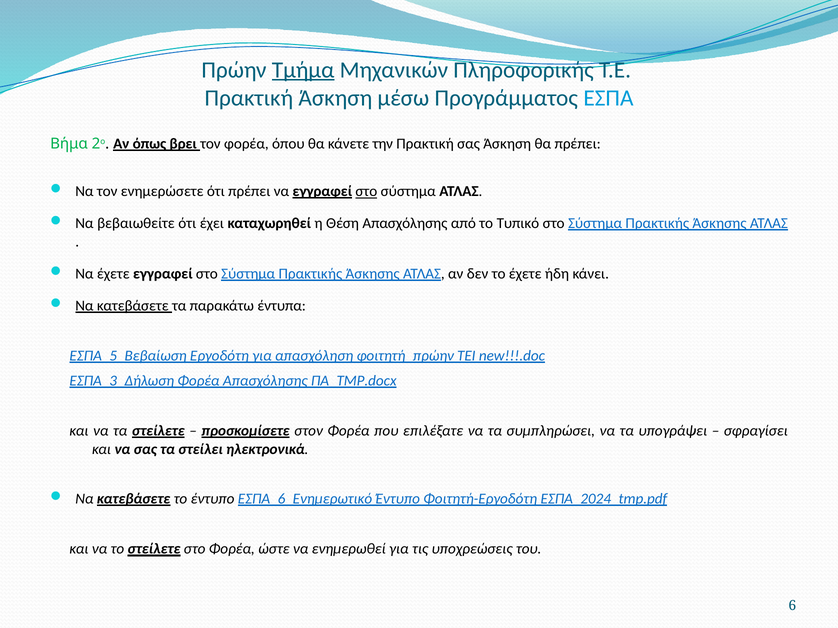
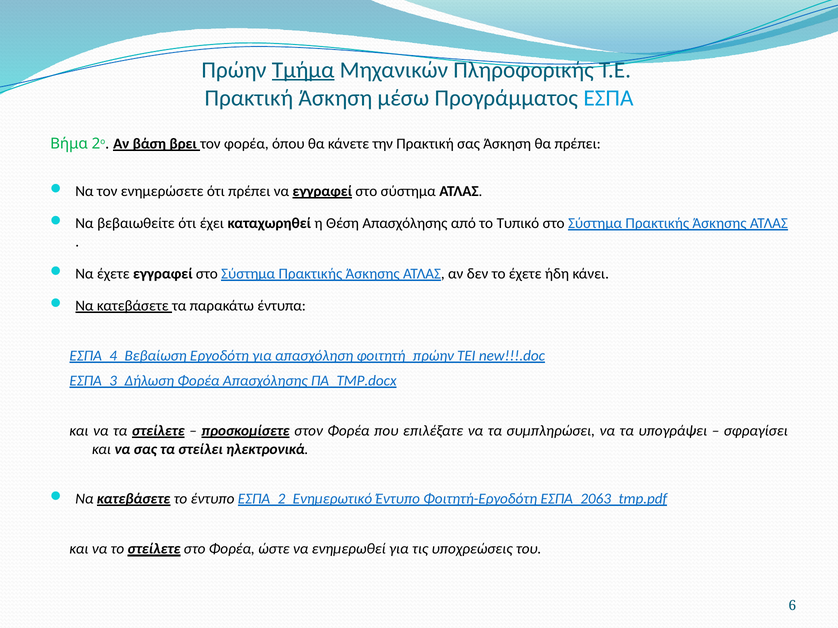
όπως: όπως -> βάση (149, 144)
στο underline: present -> none (366, 191)
ΕΣΠΑ_5_Βεβαίωση: ΕΣΠΑ_5_Βεβαίωση -> ΕΣΠΑ_4_Βεβαίωση (128, 356)
ΕΣΠΑ_6_Ενημερωτικό: ΕΣΠΑ_6_Ενημερωτικό -> ΕΣΠΑ_2_Ενημερωτικό (305, 499)
ΕΣΠΑ_2024_tmp.pdf: ΕΣΠΑ_2024_tmp.pdf -> ΕΣΠΑ_2063_tmp.pdf (604, 499)
